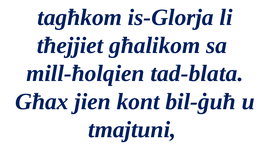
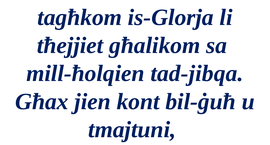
tad-blata: tad-blata -> tad-jibqa (197, 74)
